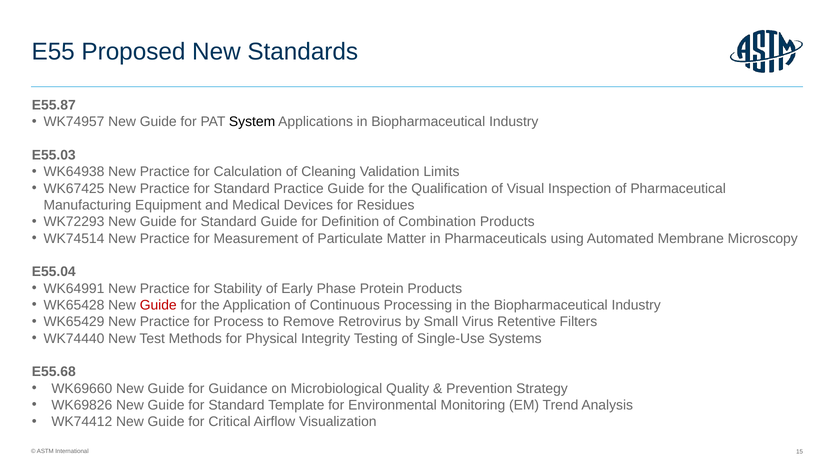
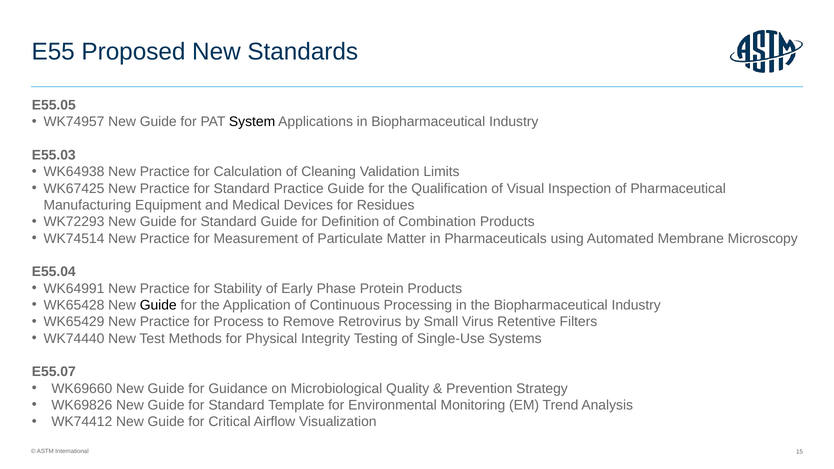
E55.87: E55.87 -> E55.05 (54, 105)
Guide colour: red -> black (158, 305)
E55.68: E55.68 -> E55.07 (54, 372)
